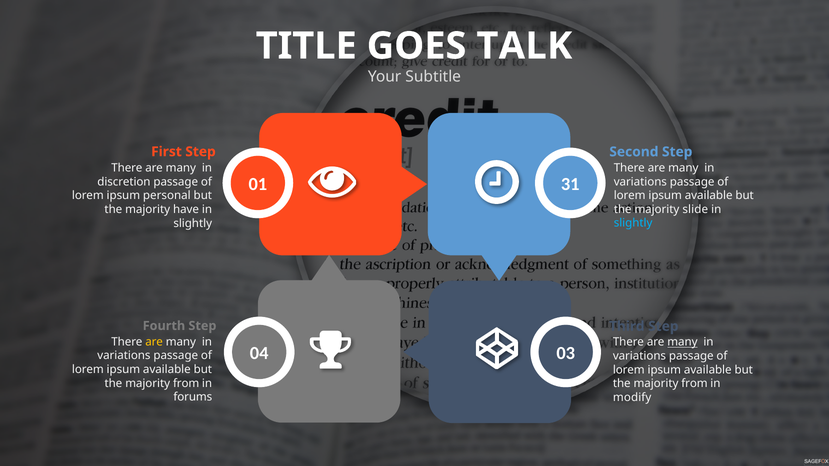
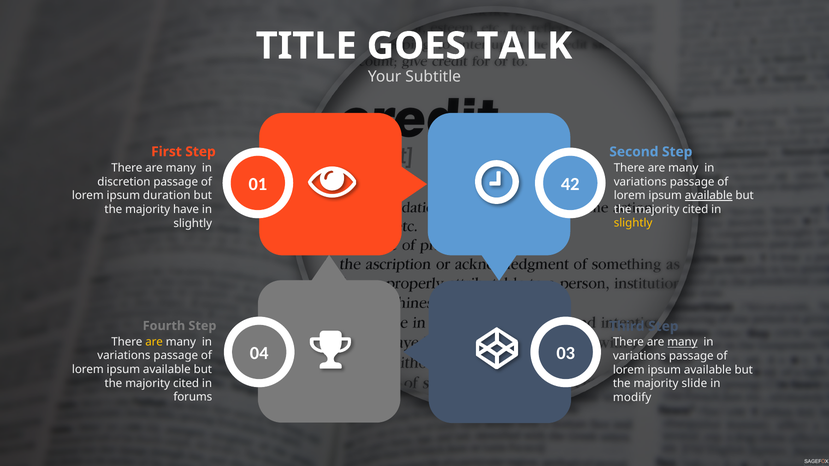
31: 31 -> 42 (570, 184)
available underline: none -> present (709, 196)
personal: personal -> duration (167, 196)
slide: slide -> cited (695, 209)
slightly colour: light blue -> yellow (633, 223)
from: from -> cited (186, 383)
from: from -> slide (694, 384)
